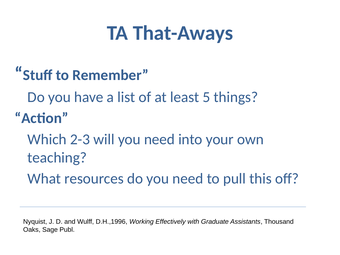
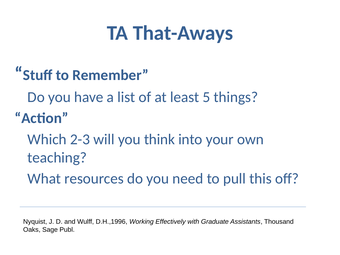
will you need: need -> think (159, 139)
